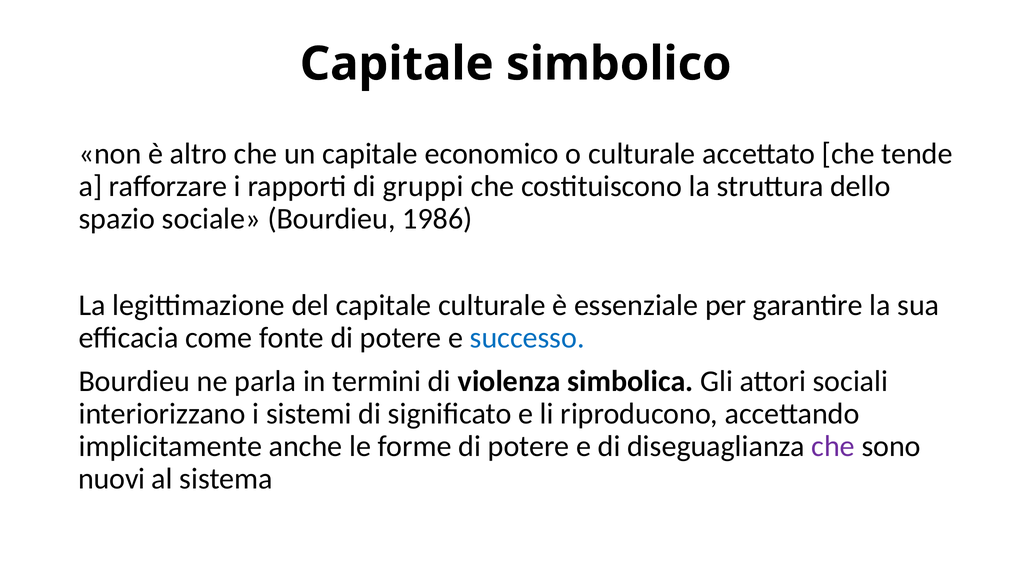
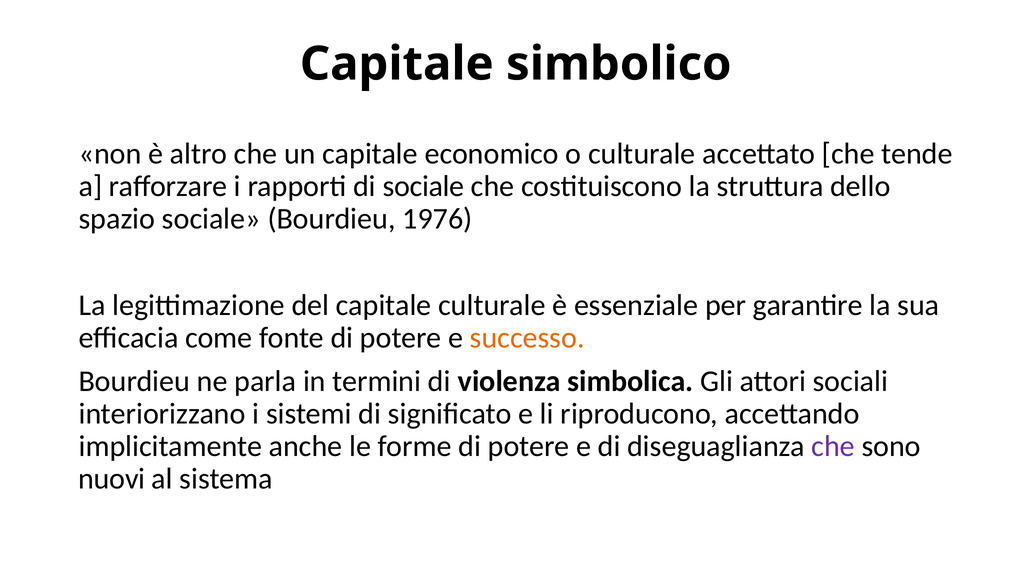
di gruppi: gruppi -> sociale (424, 186)
1986: 1986 -> 1976 (437, 219)
successo colour: blue -> orange (527, 338)
